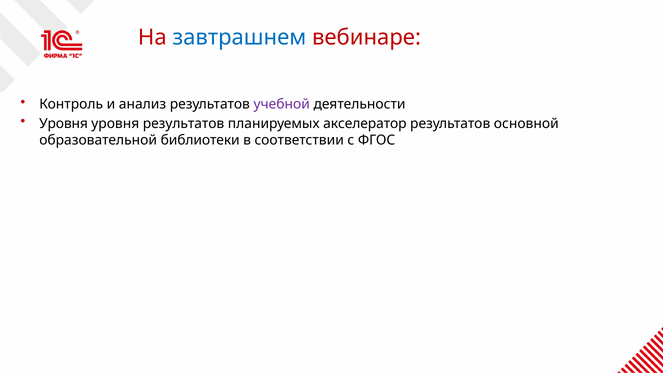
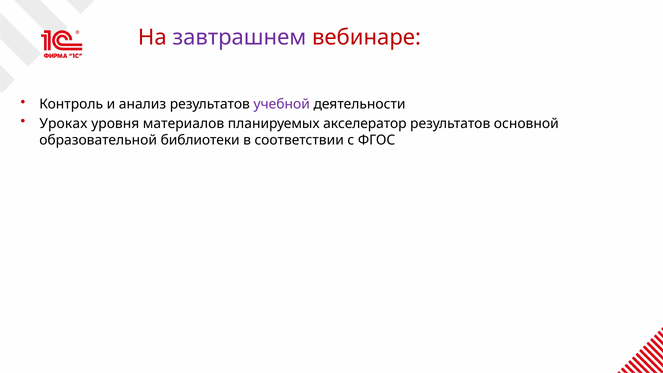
завтрашнем colour: blue -> purple (239, 37)
Уровня: Уровня -> Уроках (63, 124)
уровня результатов: результатов -> материалов (183, 124)
